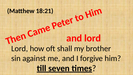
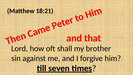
and lord: lord -> that (93, 38)
